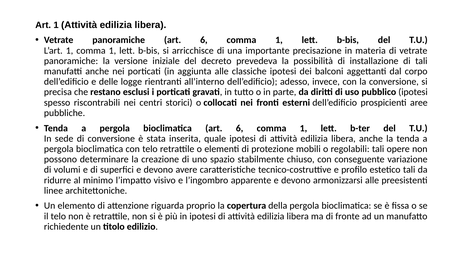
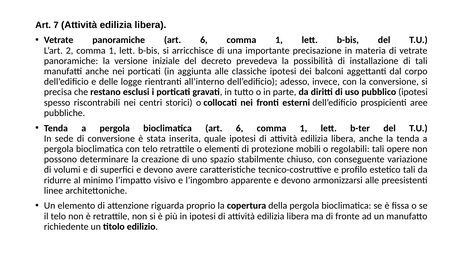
Art 1: 1 -> 7 (56, 25)
L’art 1: 1 -> 2 (70, 51)
